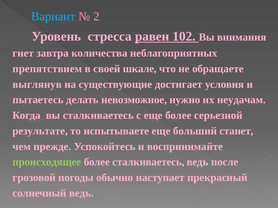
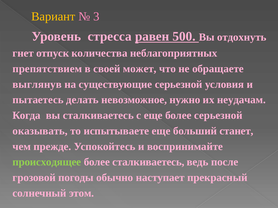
Вариант colour: light blue -> yellow (53, 17)
2: 2 -> 3 (96, 17)
102: 102 -> 500 (184, 37)
внимания: внимания -> отдохнуть (242, 37)
завтра: завтра -> отпуск (53, 53)
шкале: шкале -> может (140, 69)
существующие достигает: достигает -> серьезной (179, 84)
результате: результате -> оказывать (40, 131)
солнечный ведь: ведь -> этом (82, 194)
